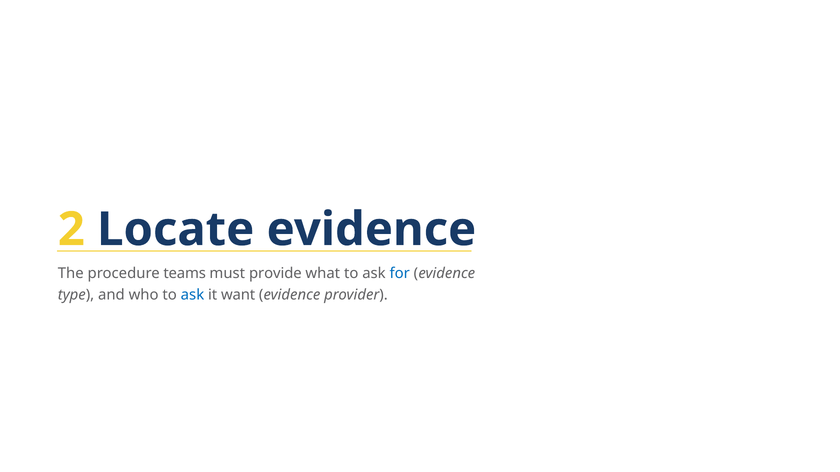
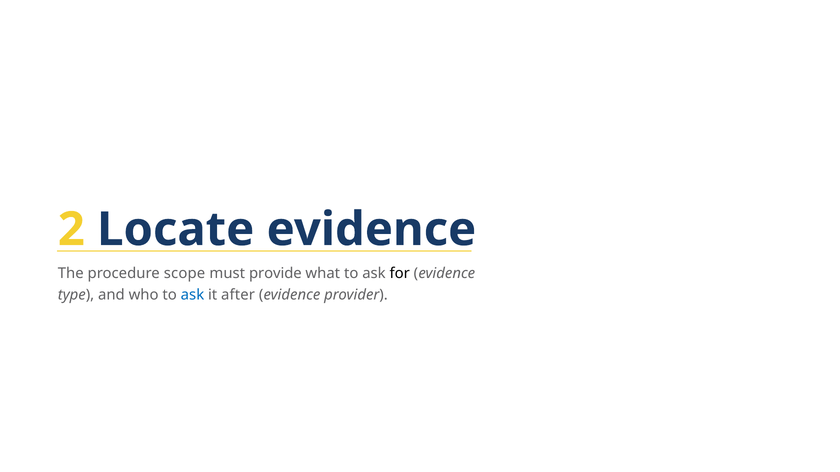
teams: teams -> scope (185, 274)
for colour: blue -> black (400, 274)
want: want -> after (238, 295)
